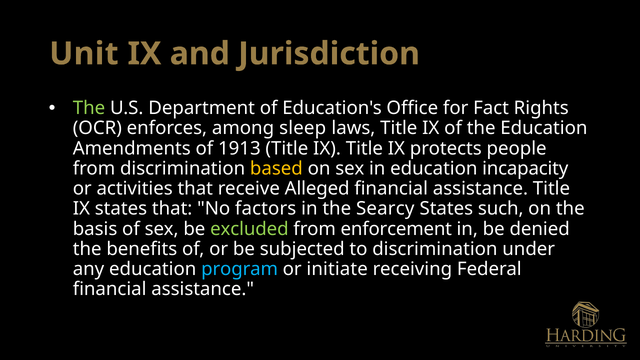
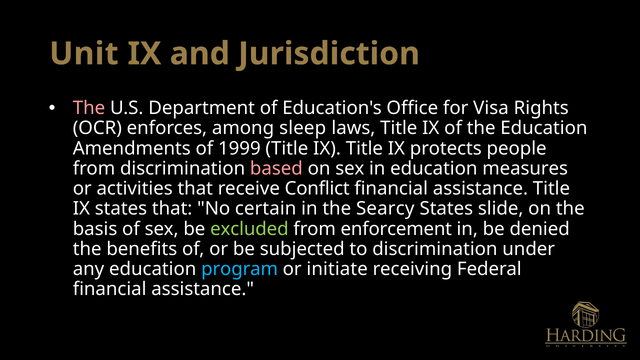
The colour: light green -> pink (89, 108)
Fact: Fact -> Visa (491, 108)
1913: 1913 -> 1999 (239, 148)
based colour: yellow -> pink (276, 169)
incapacity: incapacity -> measures (525, 169)
Alleged: Alleged -> Conflict (317, 189)
factors: factors -> certain (266, 209)
such: such -> slide (501, 209)
